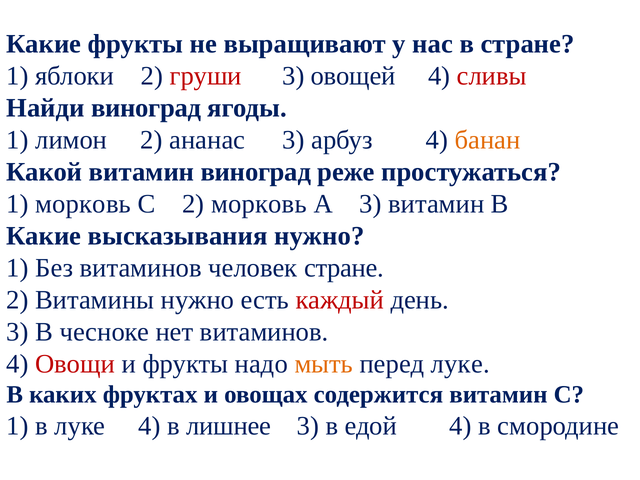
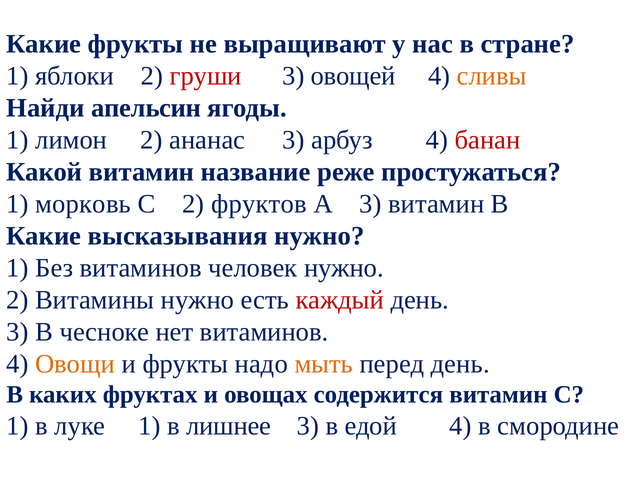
сливы colour: red -> orange (492, 76)
Найди виноград: виноград -> апельсин (146, 108)
банан colour: orange -> red (488, 140)
витамин виноград: виноград -> название (256, 172)
2 морковь: морковь -> фруктов (259, 204)
человек стране: стране -> нужно (344, 268)
Овощи colour: red -> orange (75, 364)
перед луке: луке -> день (460, 364)
луке 4: 4 -> 1 (149, 426)
